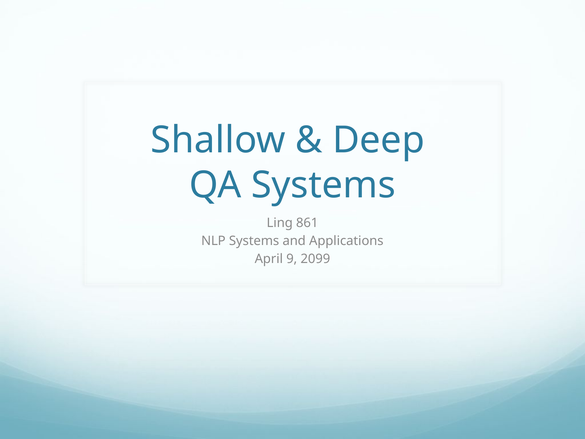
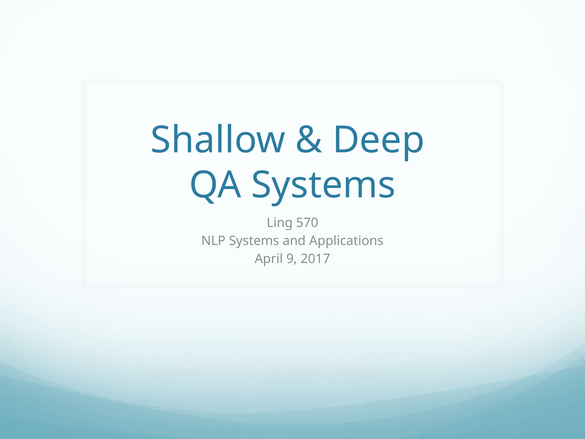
861: 861 -> 570 (307, 223)
2099: 2099 -> 2017 (315, 259)
